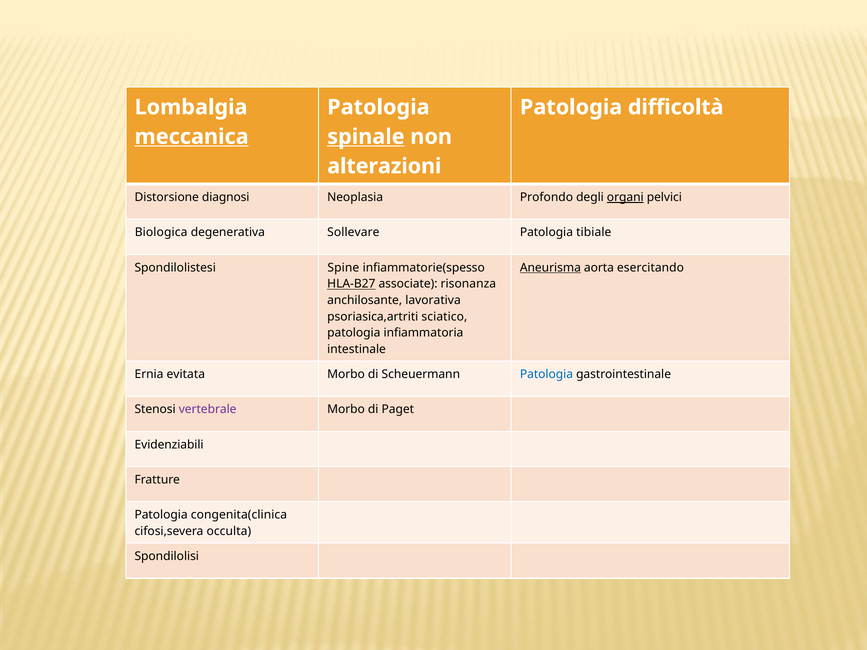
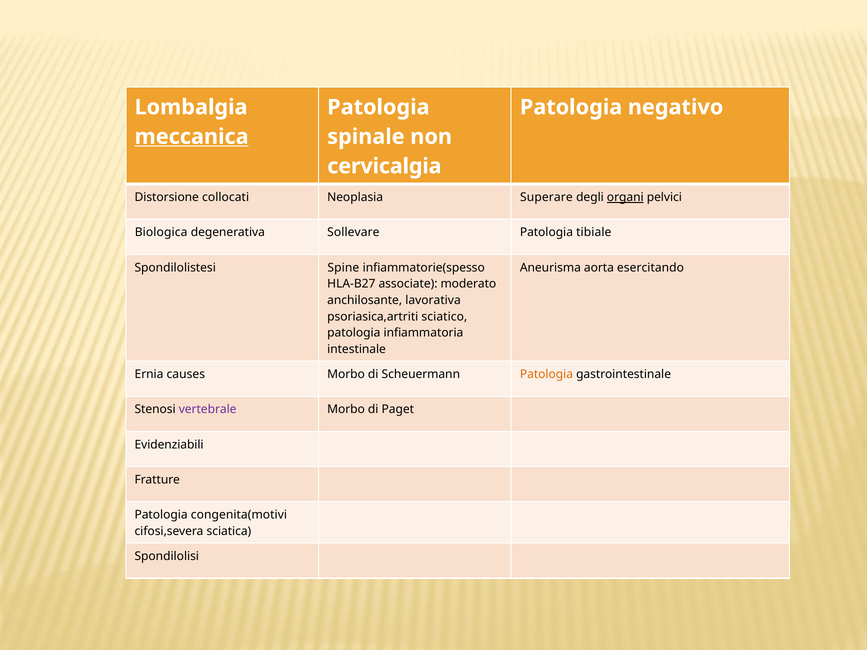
difficoltà: difficoltà -> negativo (676, 107)
spinale underline: present -> none (366, 137)
alterazioni: alterazioni -> cervicalgia (384, 166)
diagnosi: diagnosi -> collocati (226, 197)
Profondo: Profondo -> Superare (546, 197)
Aneurisma underline: present -> none (550, 268)
HLA-B27 underline: present -> none (351, 284)
risonanza: risonanza -> moderato (468, 284)
evitata: evitata -> causes (186, 375)
Patologia colour: blue -> orange (546, 375)
congenita(clinica: congenita(clinica -> congenita(motivi (239, 515)
occulta: occulta -> sciatica (229, 531)
